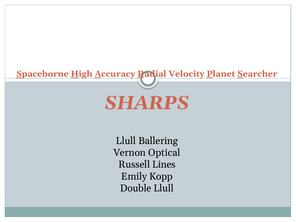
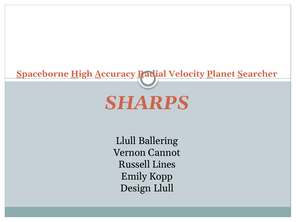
Optical: Optical -> Cannot (164, 153)
Double: Double -> Design (136, 188)
